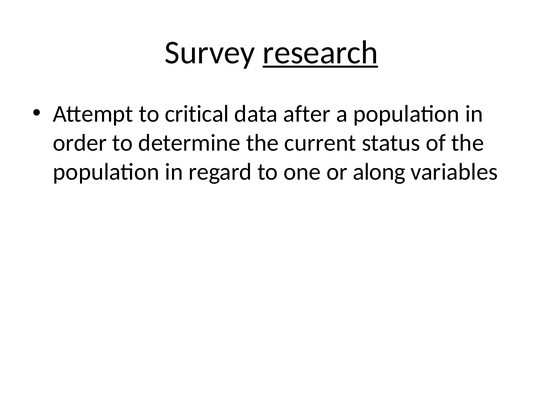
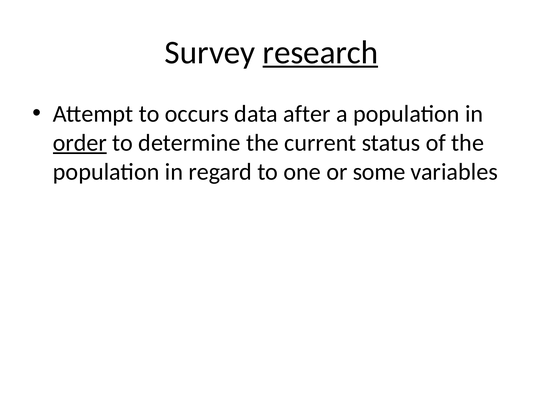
critical: critical -> occurs (197, 114)
order underline: none -> present (80, 143)
along: along -> some (379, 172)
